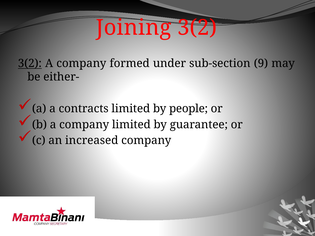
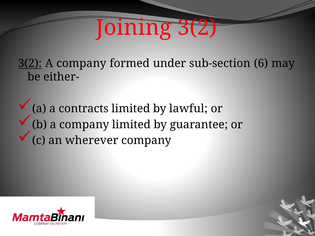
9: 9 -> 6 (261, 63)
people: people -> lawful (188, 109)
increased: increased -> wherever (92, 141)
